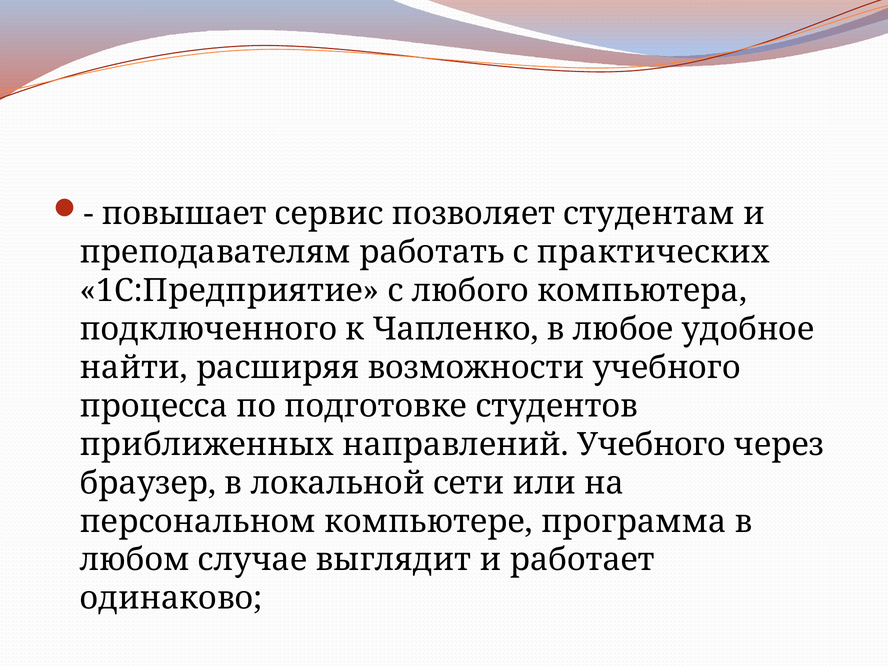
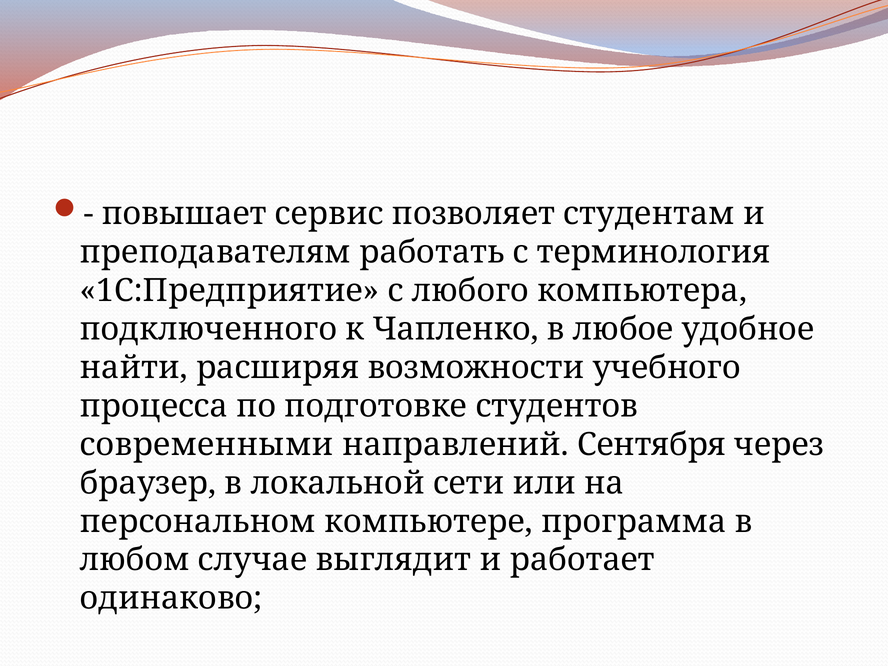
практических: практических -> терминология (654, 252)
приближенных: приближенных -> современными (207, 445)
направлений Учебного: Учебного -> Сентября (652, 445)
